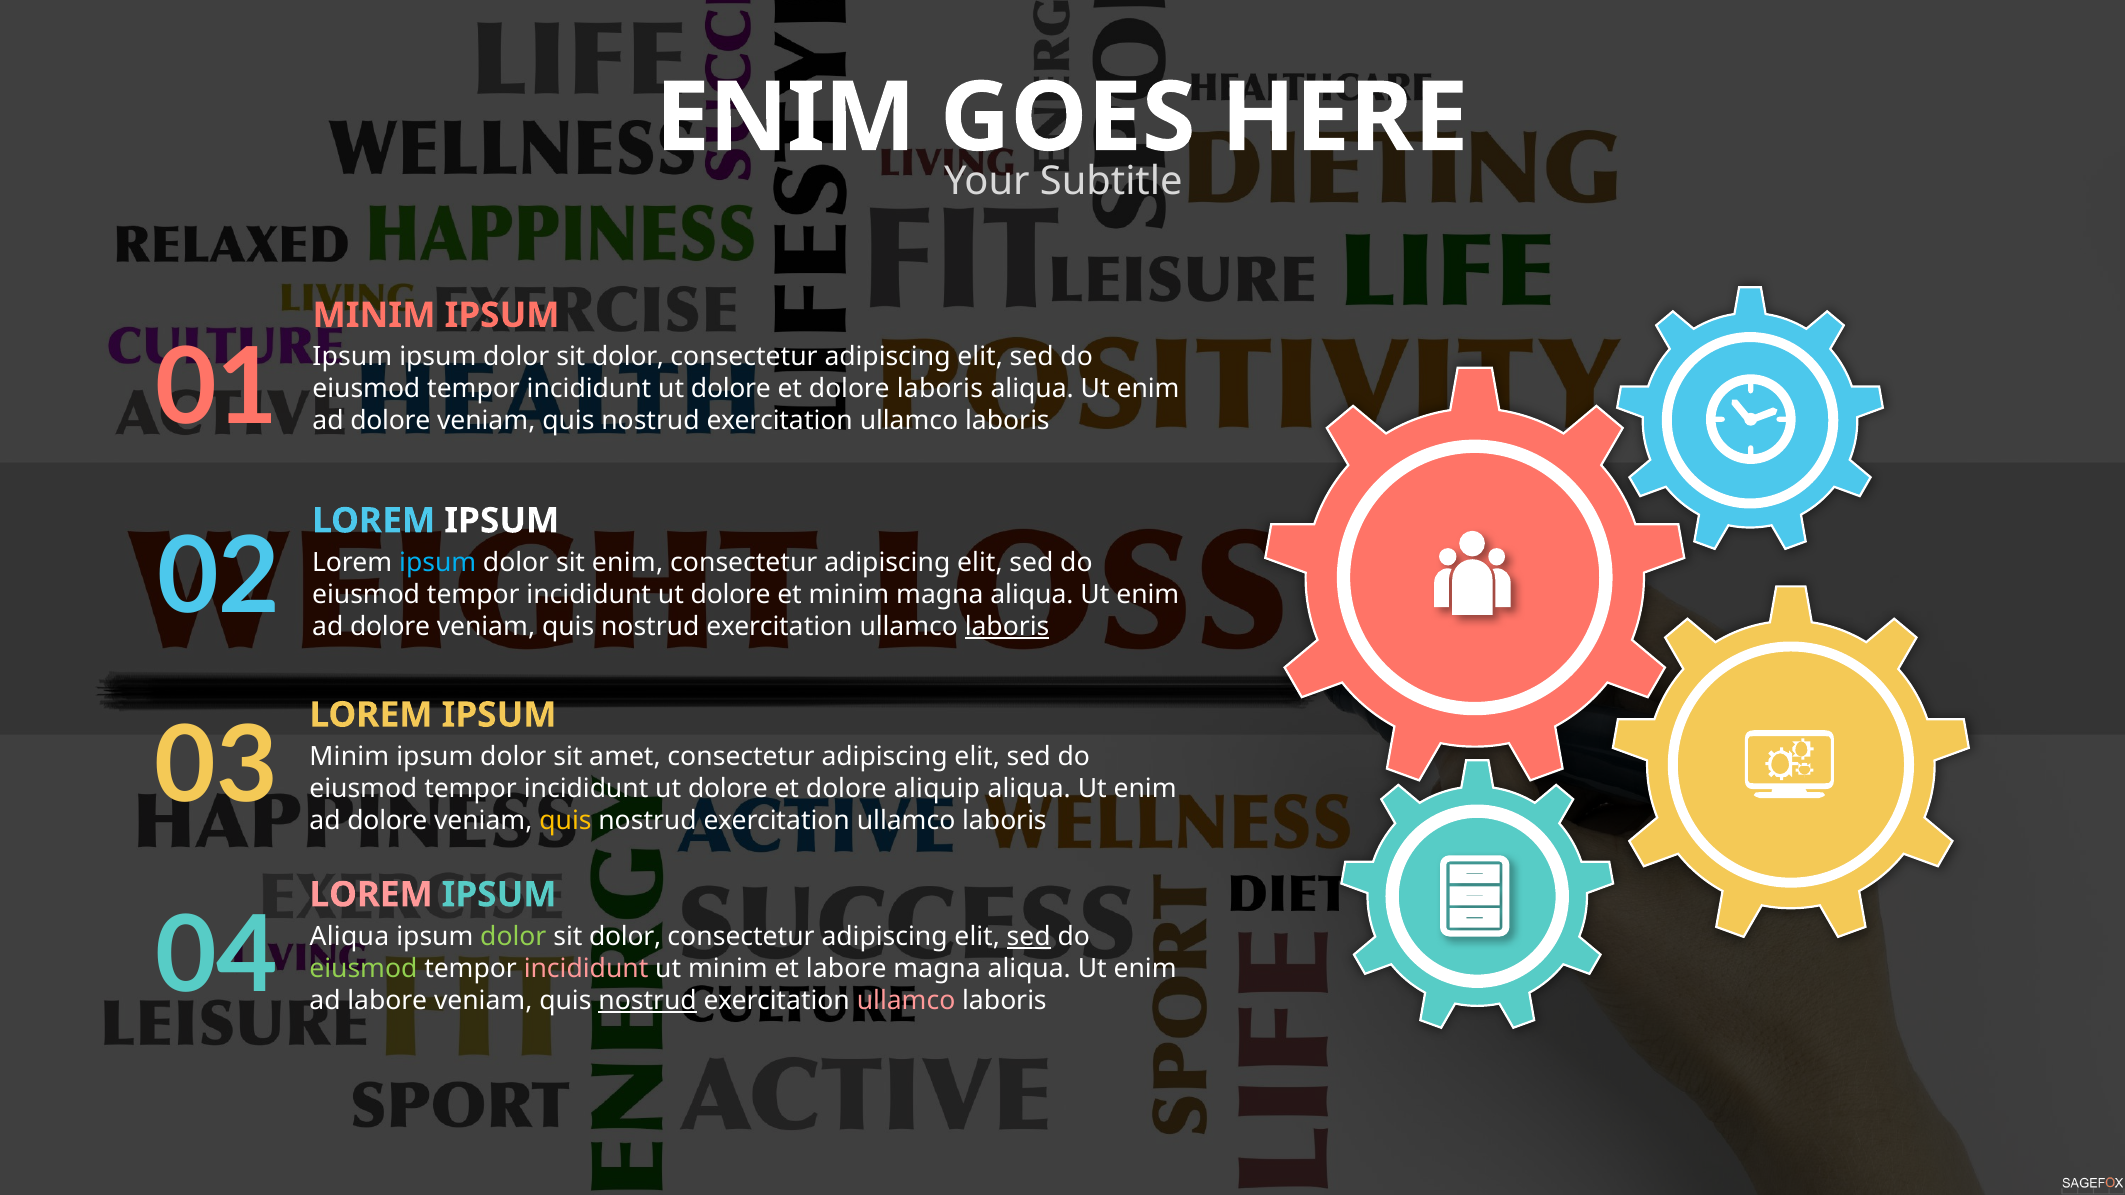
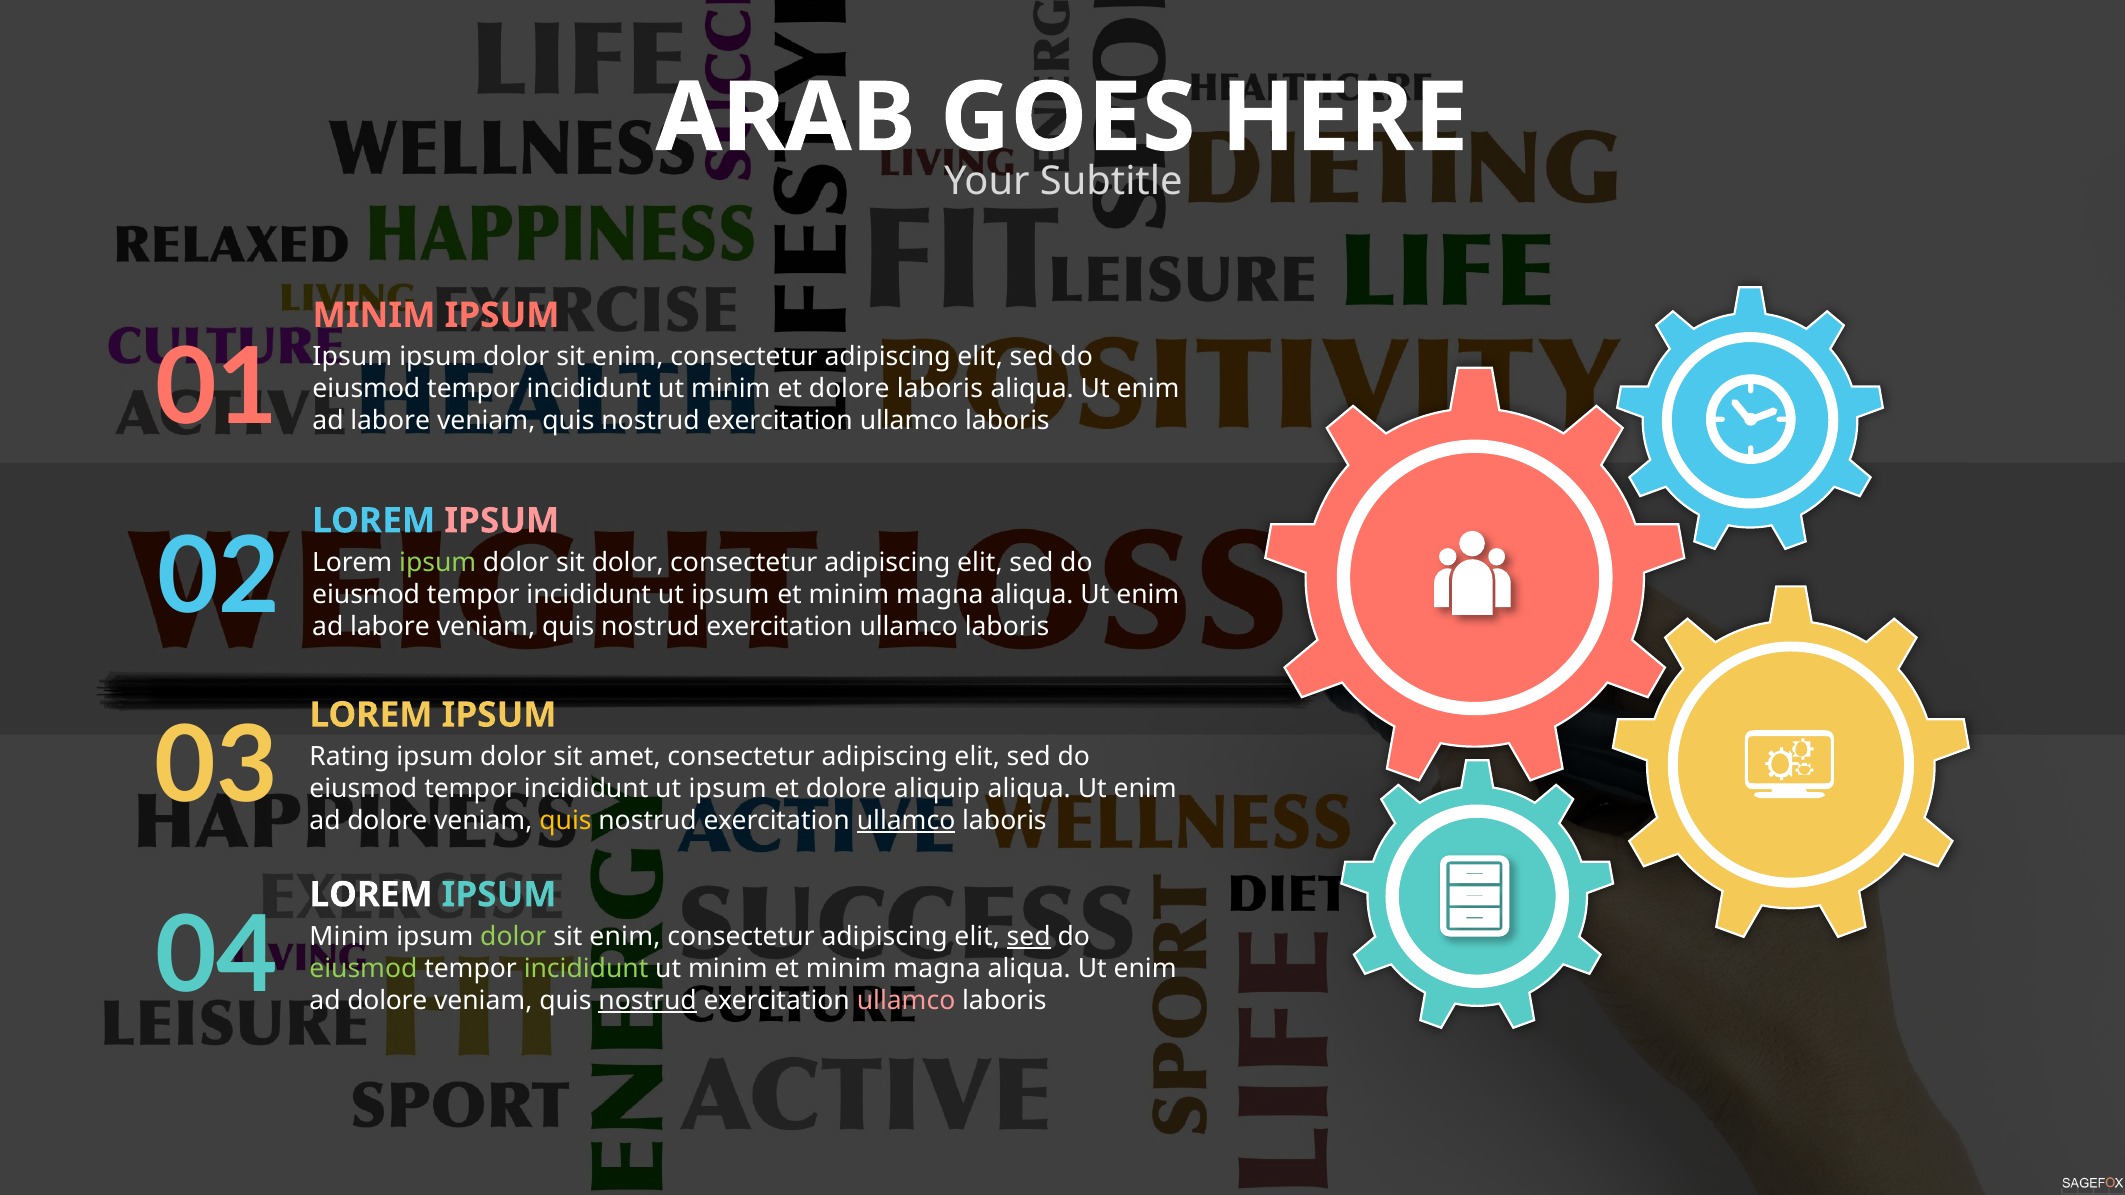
ENIM: ENIM -> ARAB (786, 118)
dolor: dolor -> enim (628, 357)
dolore: dolore -> minim (731, 389)
dolore: dolore -> labore (390, 421)
IPSUM colour: white -> pink (502, 521)
ipsum colour: light blue -> light green (438, 563)
sit enim: enim -> dolor (628, 563)
dolore: dolore -> ipsum (730, 595)
dolore: dolore -> labore (390, 627)
laboris underline: present -> none (1007, 627)
Minim: Minim -> Rating (350, 757)
dolore: dolore -> ipsum (728, 789)
ullamco underline: none -> present (906, 821)
LOREM colour: pink -> white (371, 895)
Aliqua: Aliqua -> Minim (349, 937)
dolor: dolor -> enim (625, 937)
incididunt colour: pink -> light green (586, 969)
labore: labore -> minim (846, 969)
labore: labore -> dolore (387, 1001)
